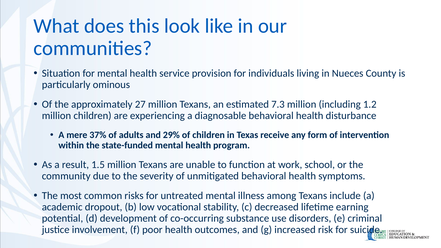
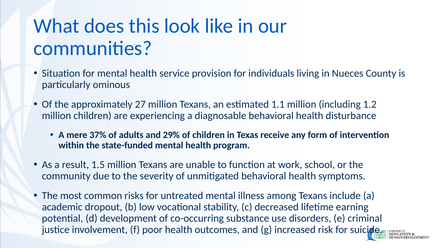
7.3: 7.3 -> 1.1 (278, 104)
